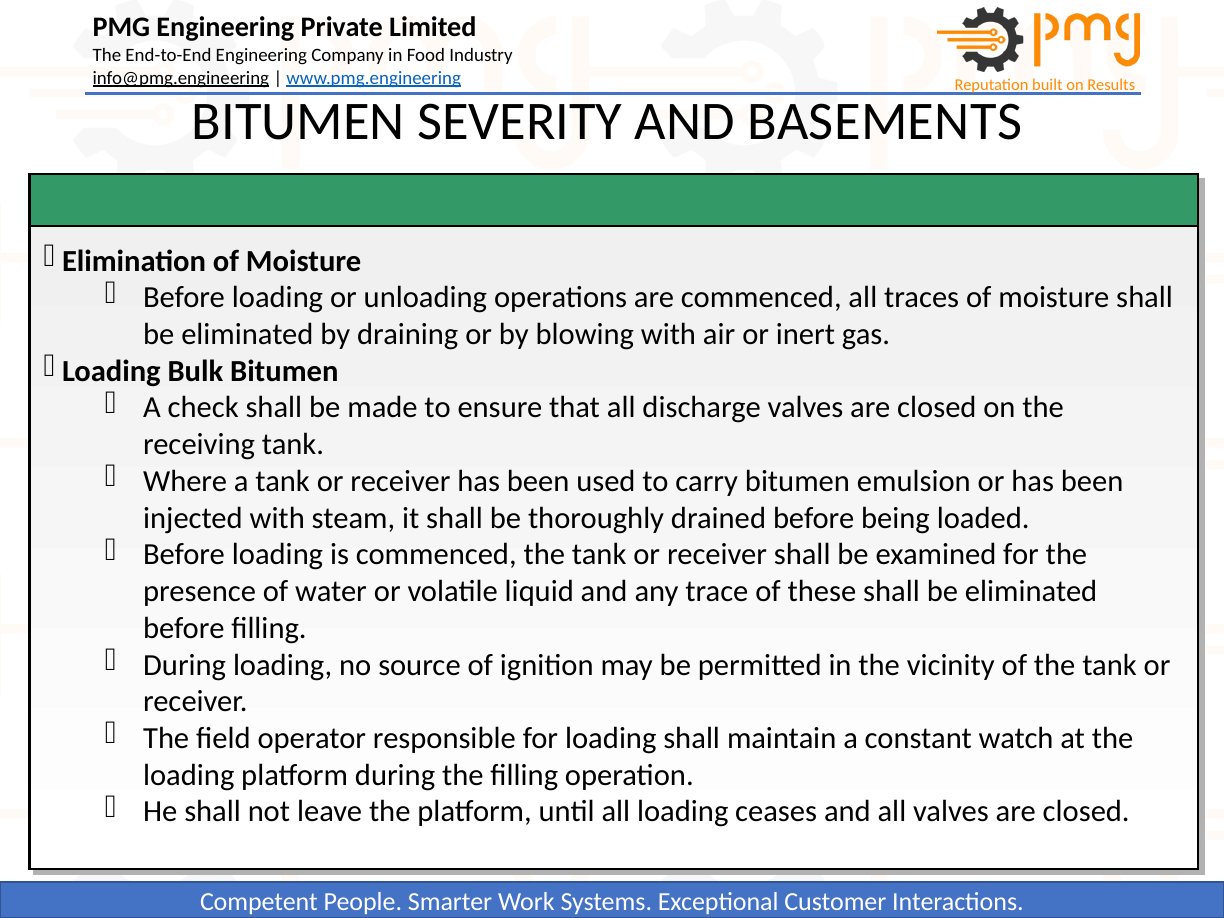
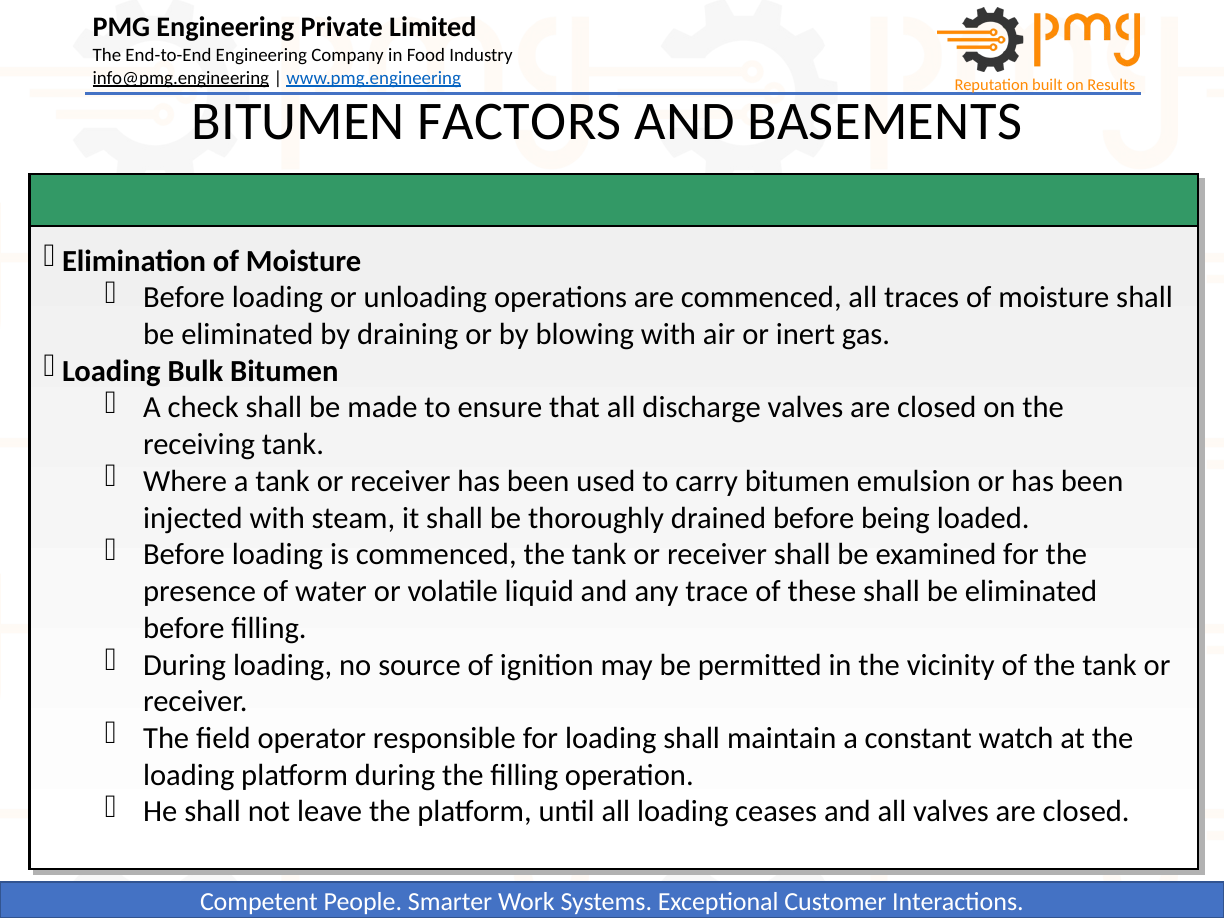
SEVERITY: SEVERITY -> FACTORS (520, 122)
